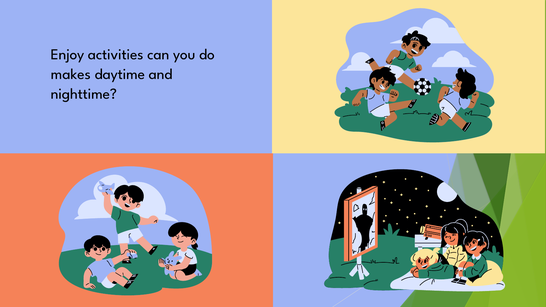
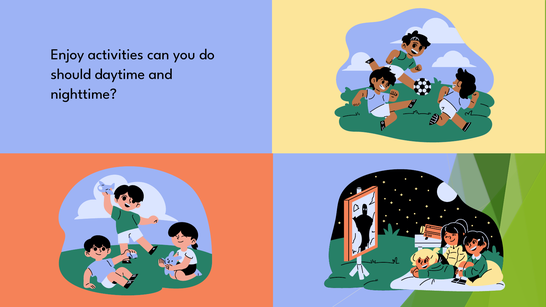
makes: makes -> should (71, 74)
